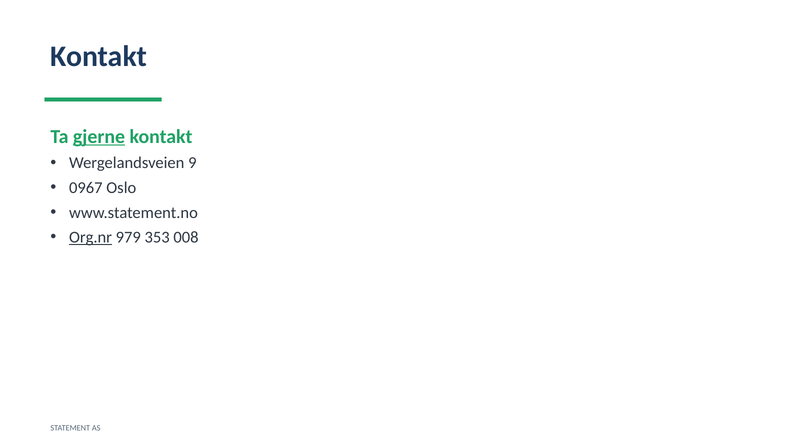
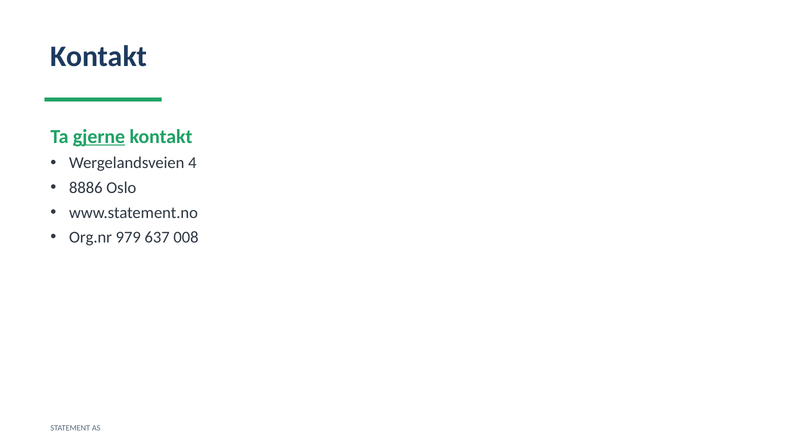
9: 9 -> 4 (192, 163)
0967: 0967 -> 8886 (86, 188)
Org.nr underline: present -> none (91, 237)
353: 353 -> 637 (157, 237)
